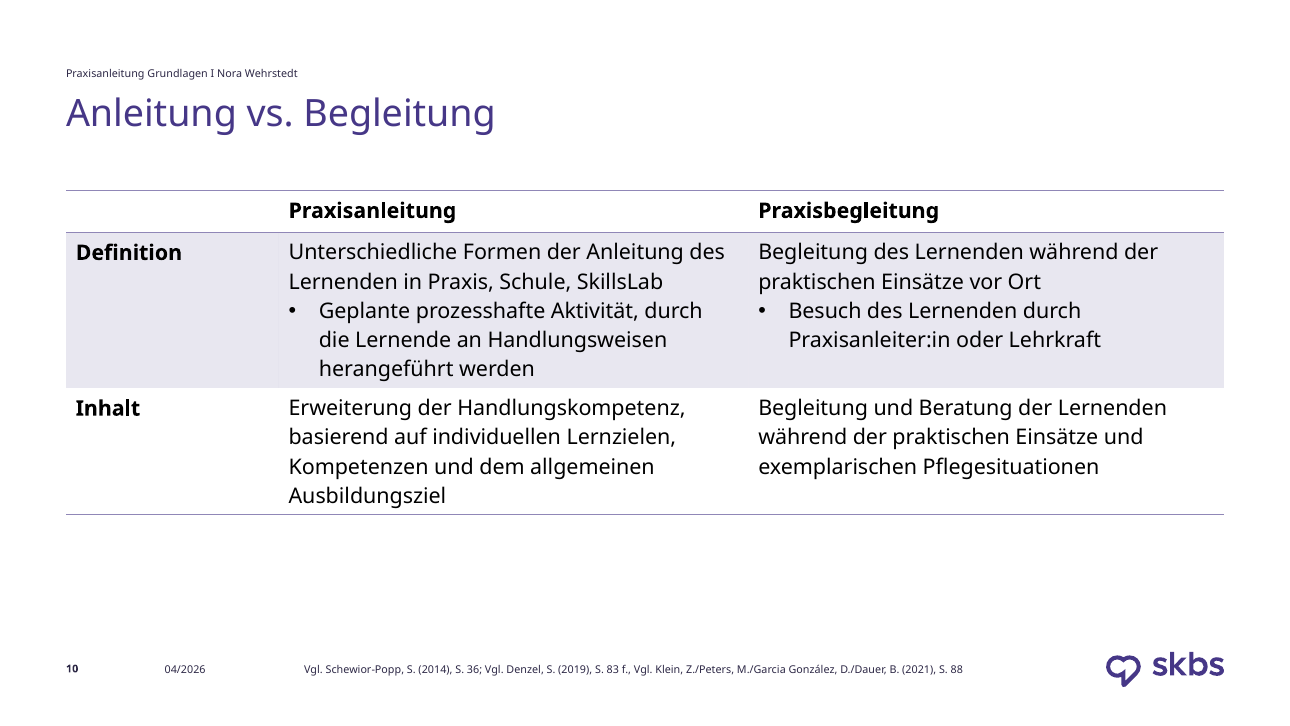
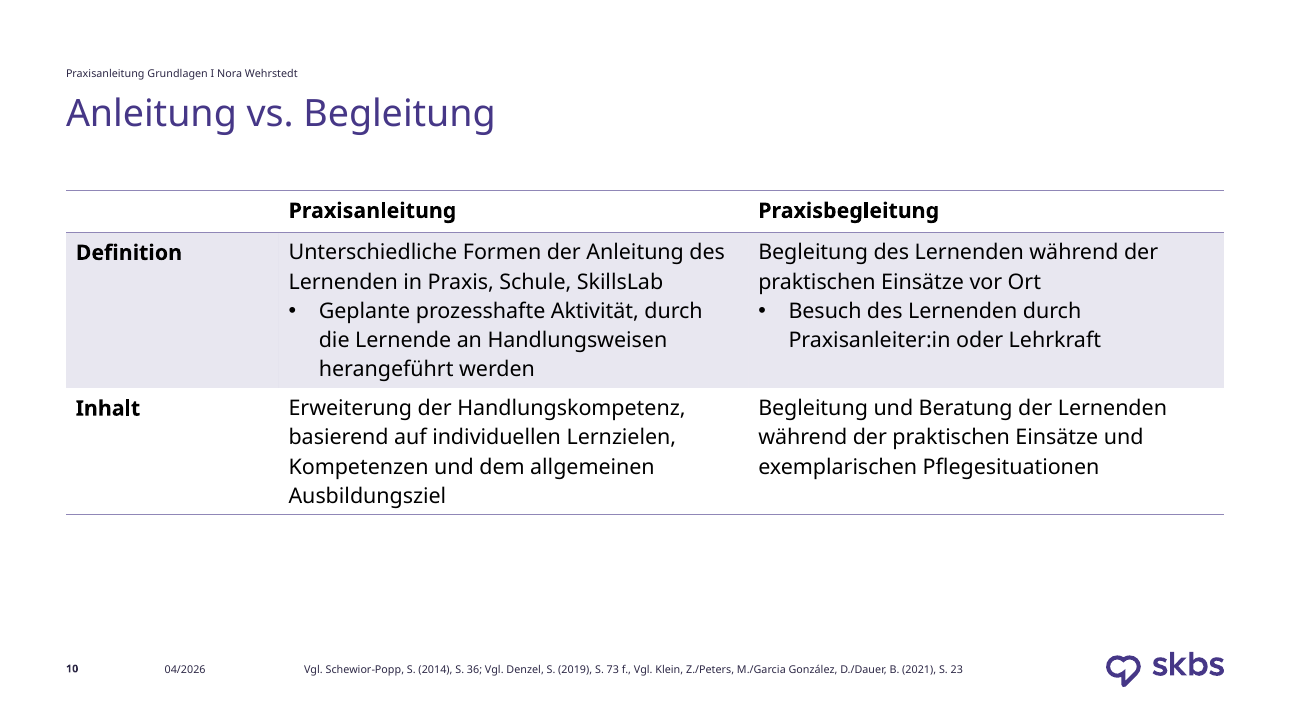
83: 83 -> 73 (613, 669)
88: 88 -> 23 (957, 669)
